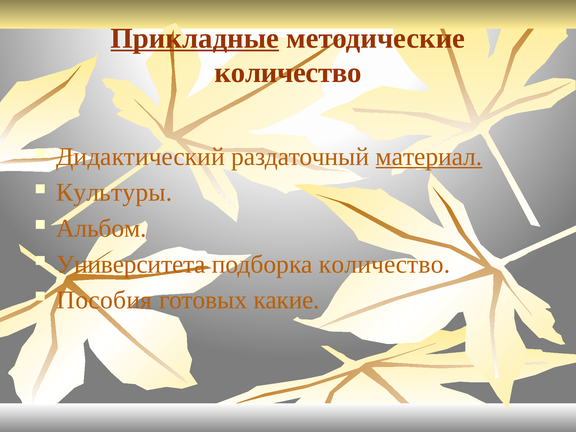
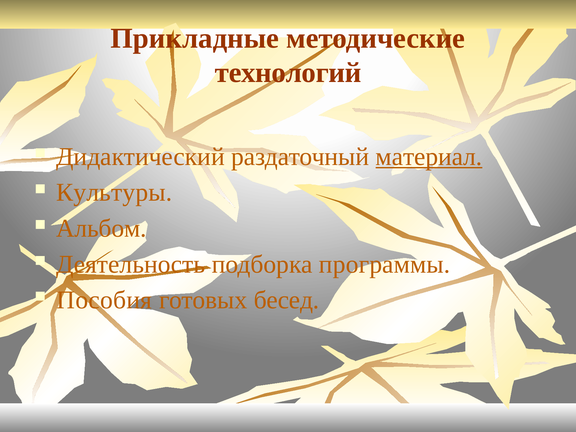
Прикладные underline: present -> none (195, 38)
количество: количество -> технологий (288, 73)
Университета: Университета -> Деятельность (131, 264)
подборка количество: количество -> программы (385, 264)
какие: какие -> бесед (287, 300)
